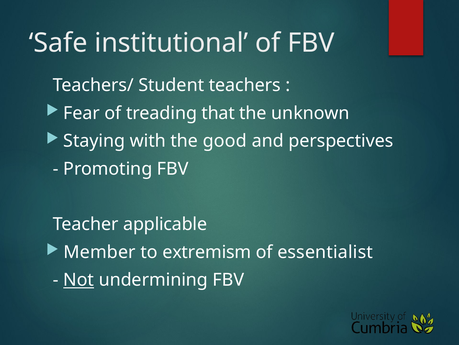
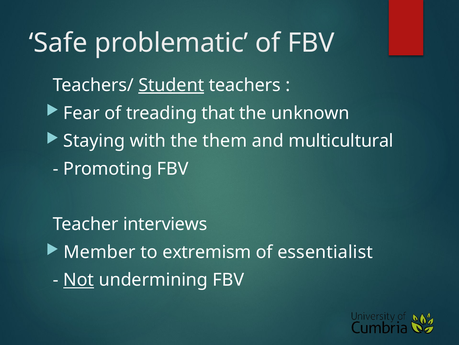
institutional: institutional -> problematic (171, 43)
Student underline: none -> present (171, 85)
good: good -> them (225, 141)
perspectives: perspectives -> multicultural (341, 141)
applicable: applicable -> interviews (165, 224)
